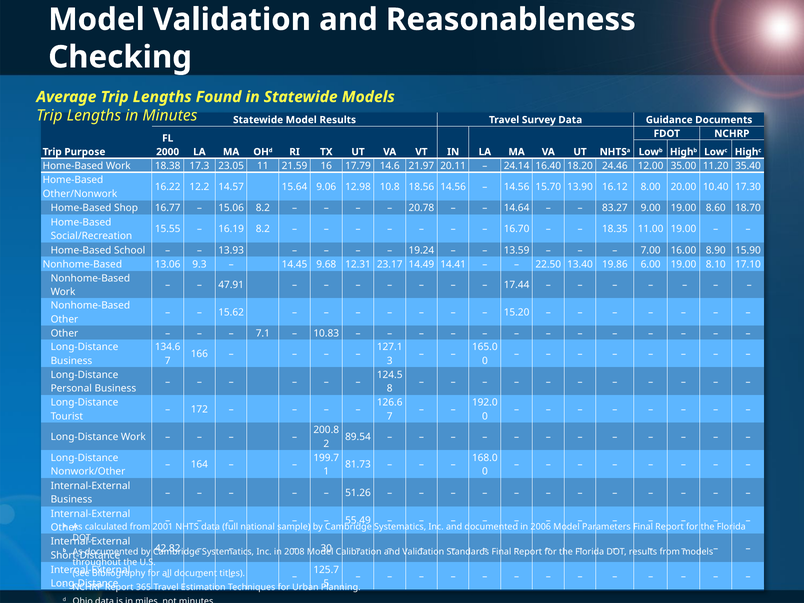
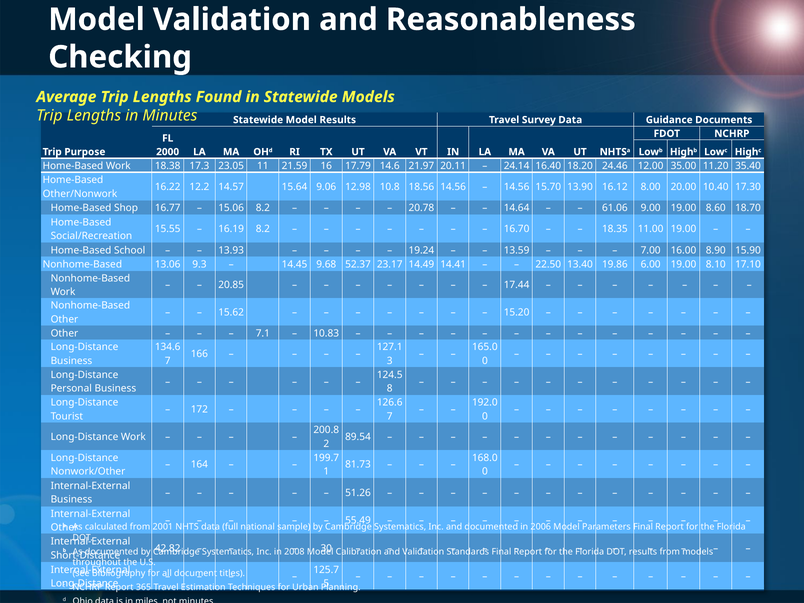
83.27: 83.27 -> 61.06 (615, 208)
12.31: 12.31 -> 52.37 (358, 264)
47.91: 47.91 -> 20.85 (231, 285)
